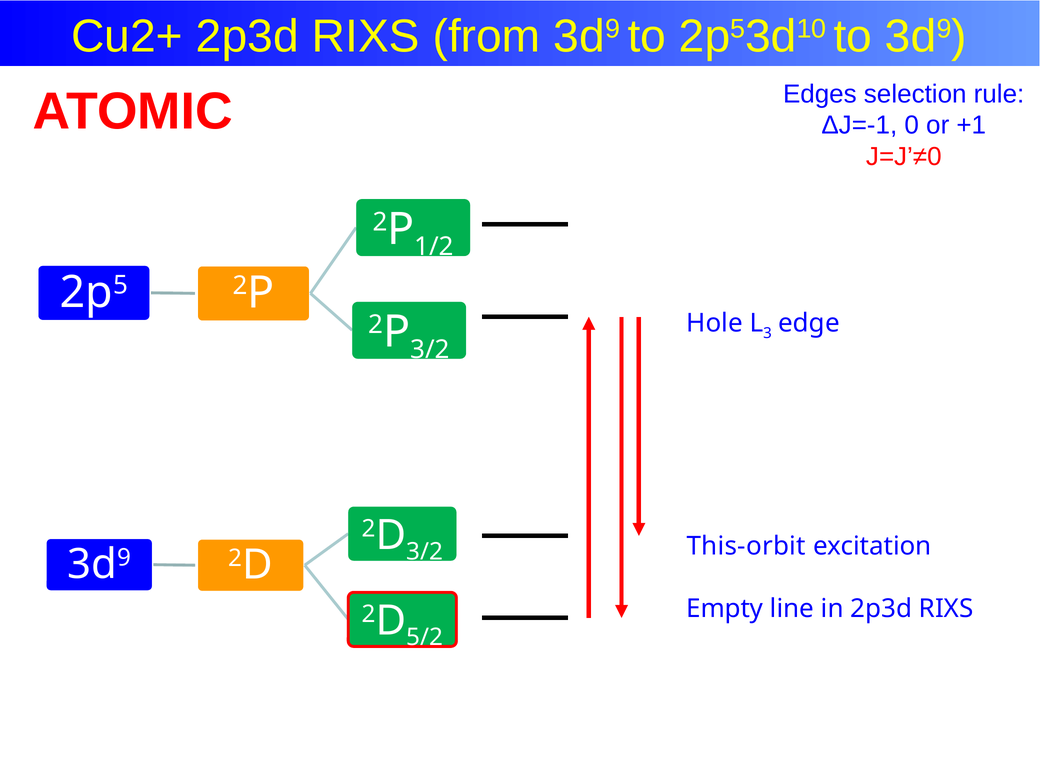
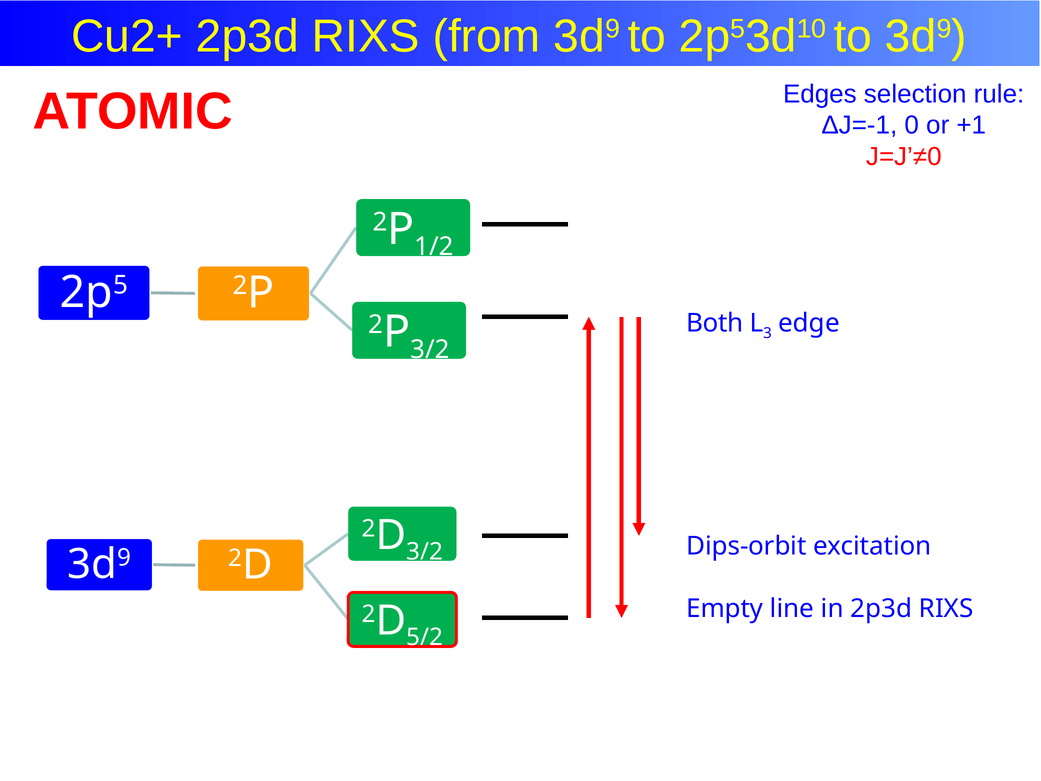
Hole: Hole -> Both (715, 323)
This-orbit: This-orbit -> Dips-orbit (746, 546)
